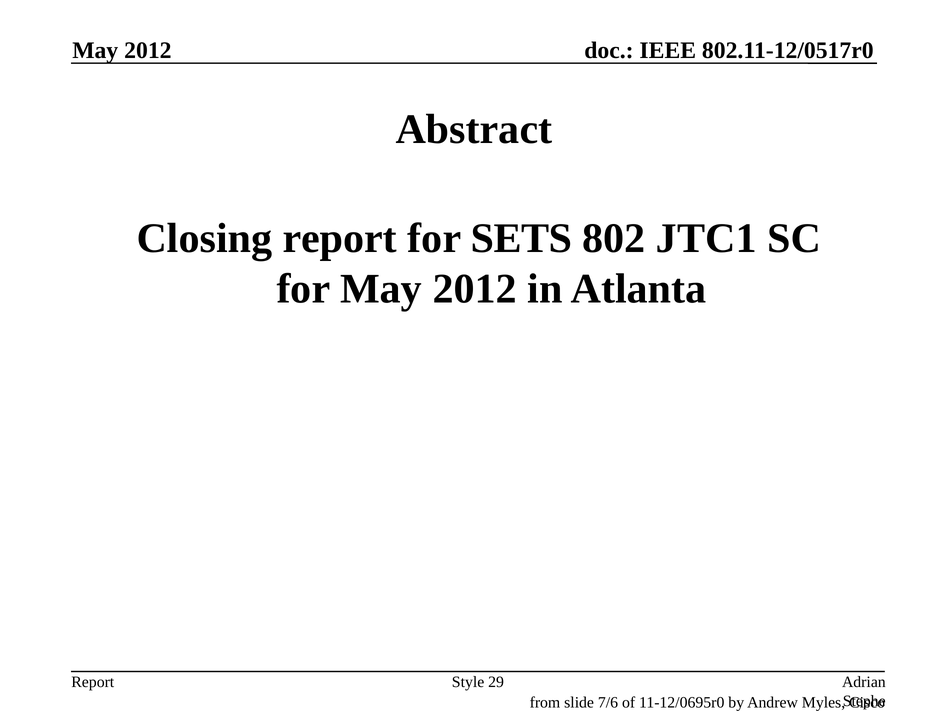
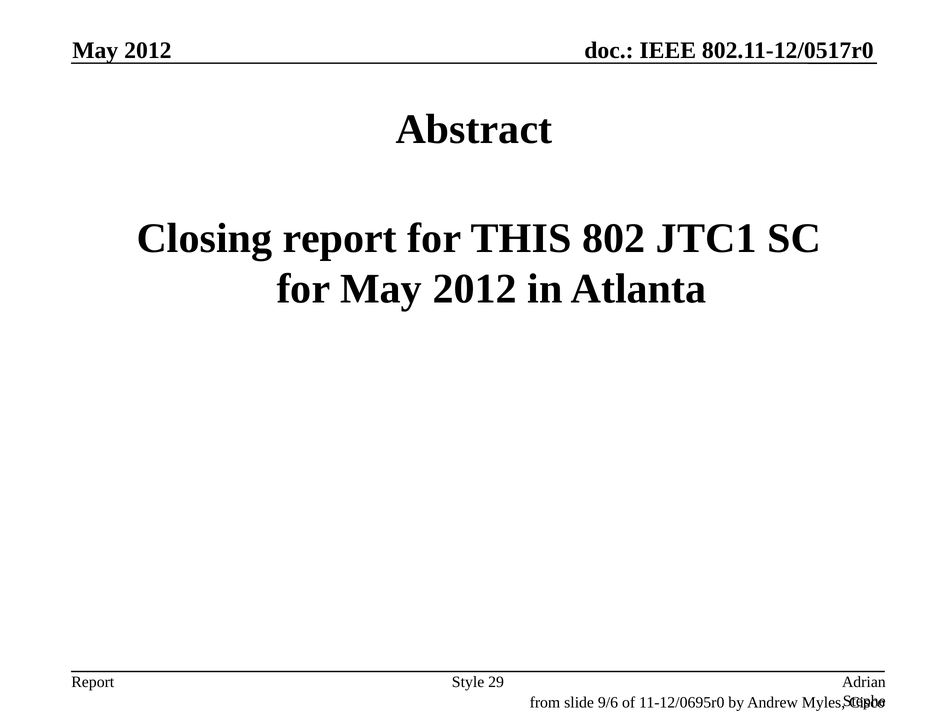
SETS: SETS -> THIS (521, 238)
7/6: 7/6 -> 9/6 (608, 703)
